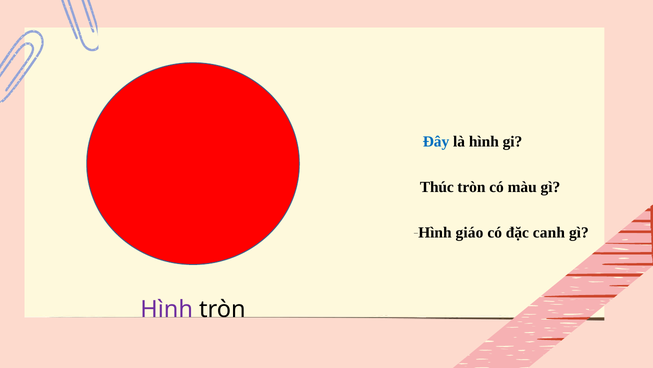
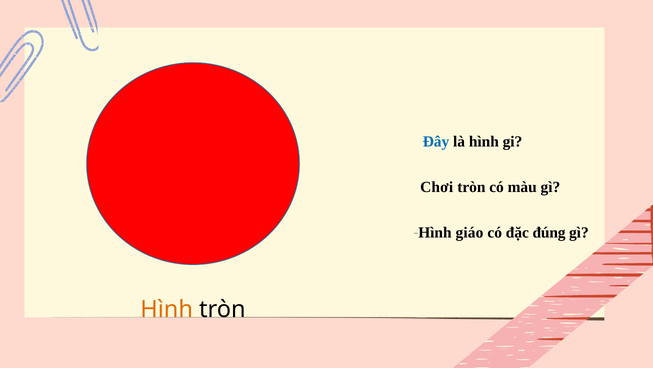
Thúc: Thúc -> Chơi (437, 187)
canh: canh -> đúng (549, 232)
Hình colour: purple -> orange (167, 309)
